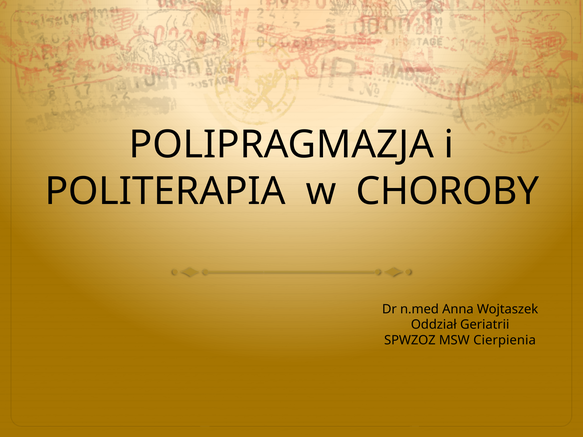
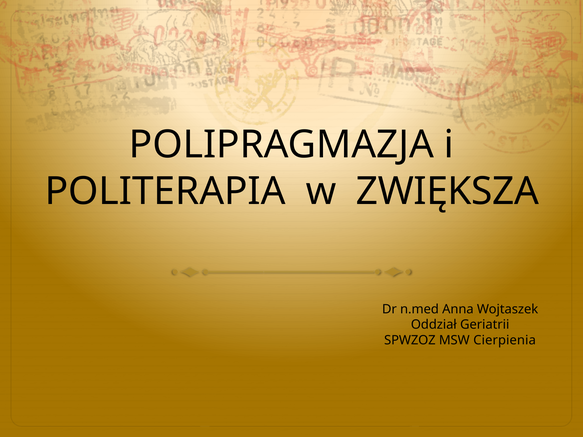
CHOROBY: CHOROBY -> ZWIĘKSZA (447, 191)
